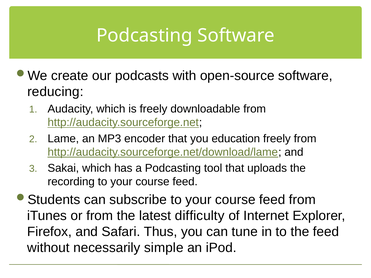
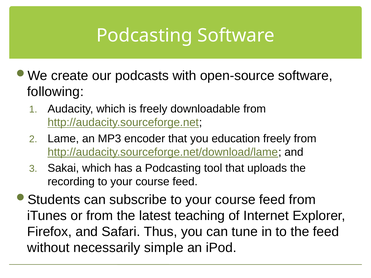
reducing: reducing -> following (55, 92)
difficulty: difficulty -> teaching (200, 216)
